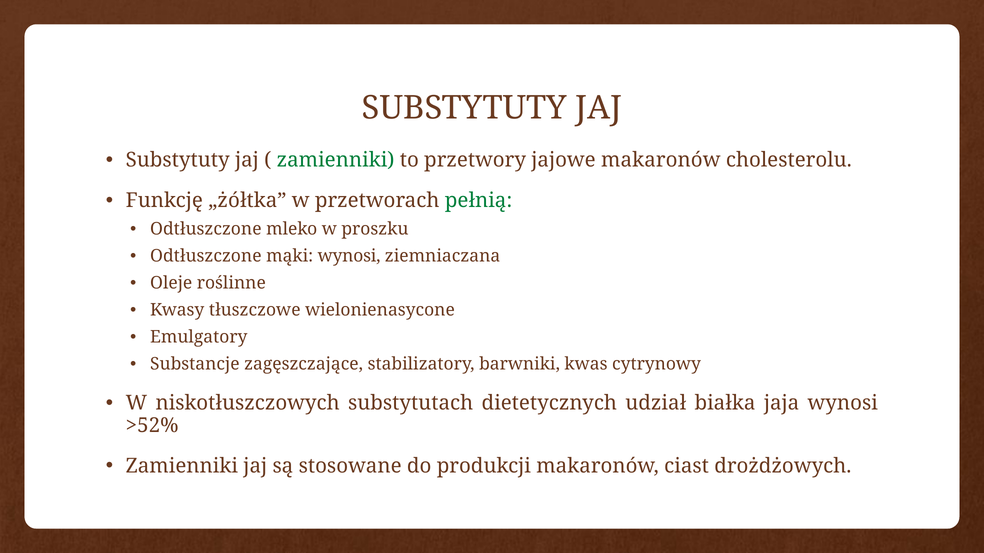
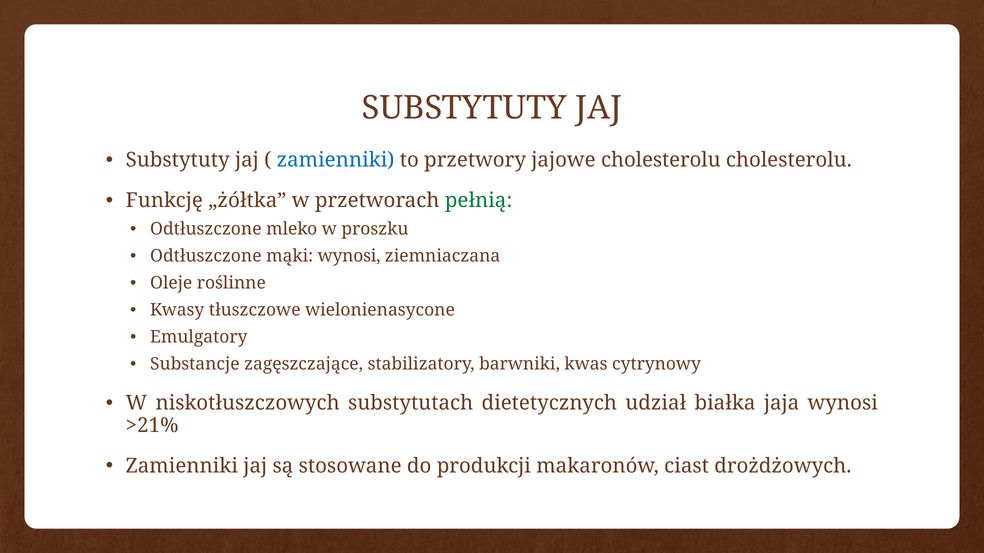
zamienniki colour: green -> blue (336, 160)
jajowe makaronów: makaronów -> cholesterolu (661, 160)
>52%: >52% -> >21% (152, 426)
